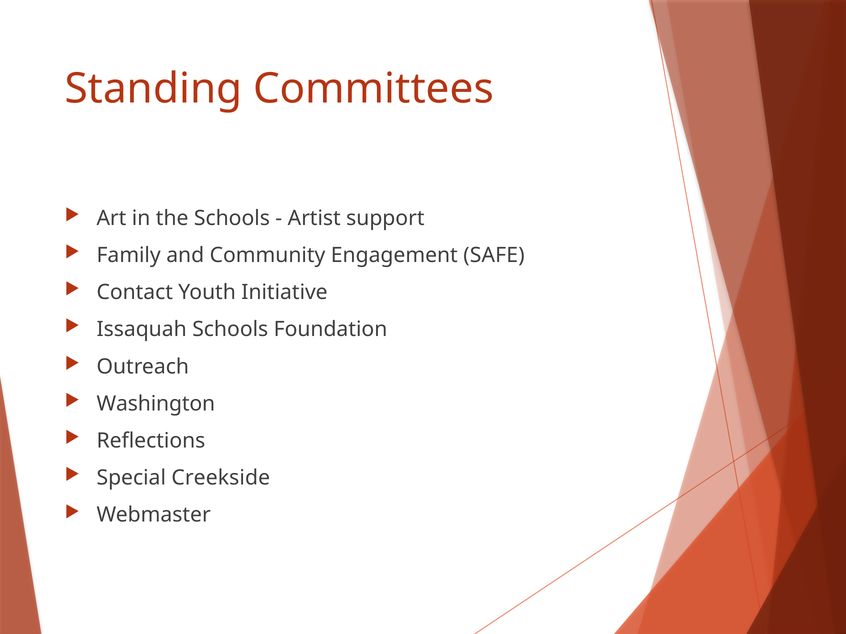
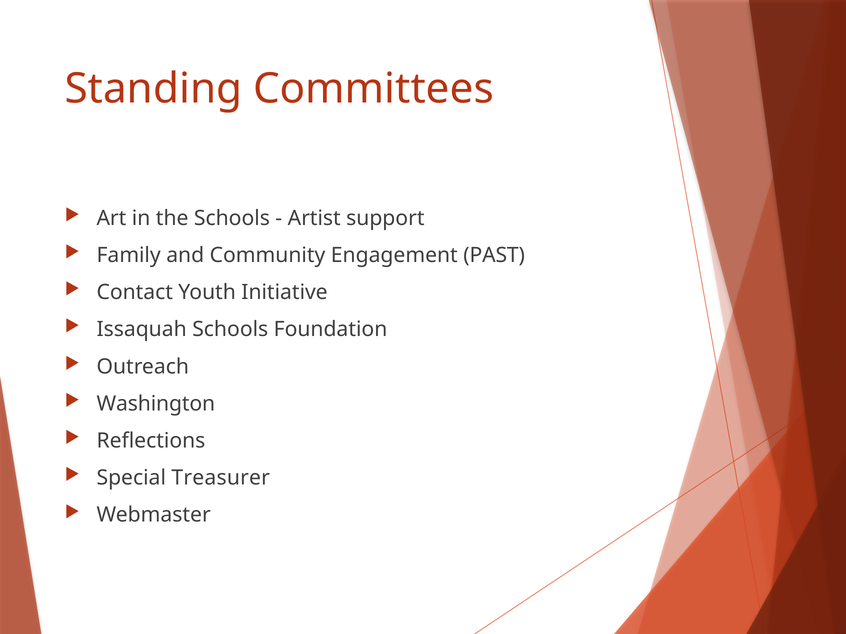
SAFE: SAFE -> PAST (494, 255)
Creekside: Creekside -> Treasurer (221, 478)
